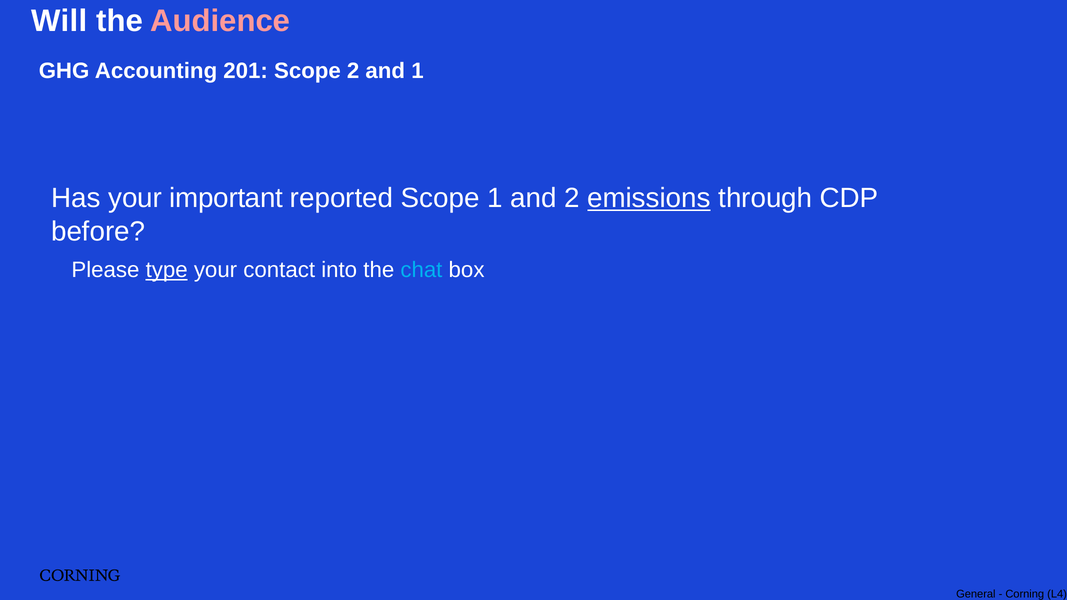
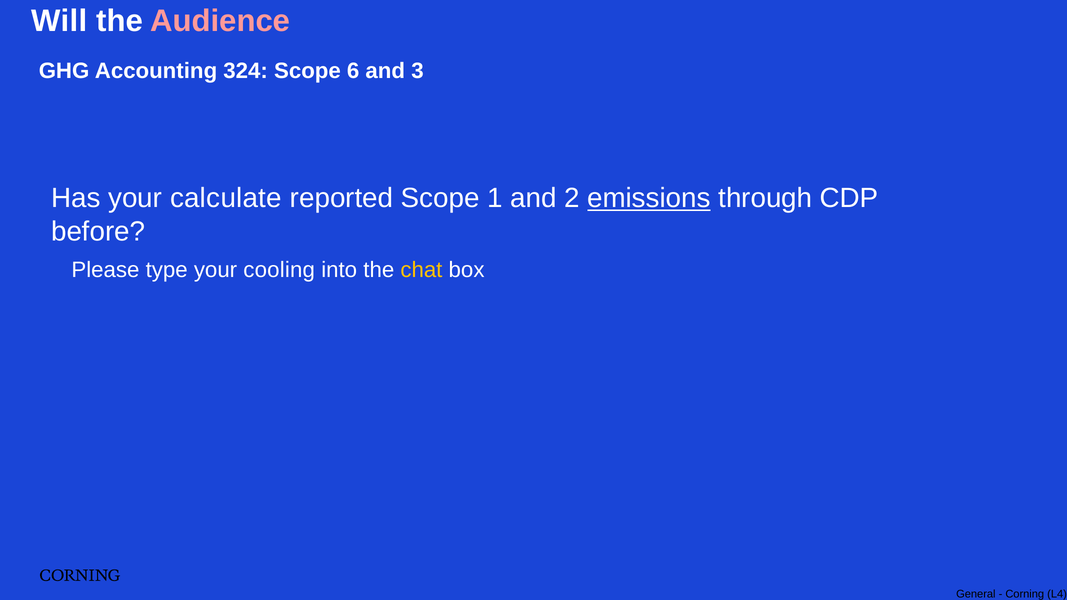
201: 201 -> 324 (246, 71)
Scope 2: 2 -> 6 (353, 71)
and 1: 1 -> 3 (417, 71)
important: important -> calculate (226, 198)
type underline: present -> none (167, 270)
contact: contact -> cooling (279, 270)
chat colour: light blue -> yellow (421, 270)
